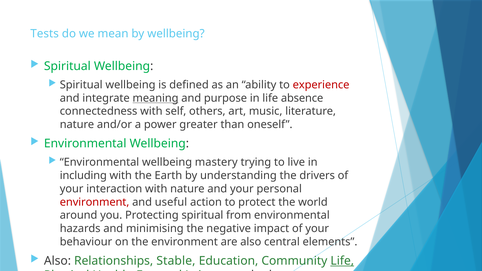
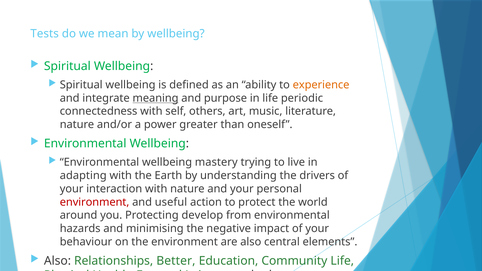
experience colour: red -> orange (321, 85)
absence: absence -> periodic (302, 98)
including: including -> adapting (83, 176)
Protecting spiritual: spiritual -> develop (202, 215)
Stable: Stable -> Better (176, 261)
Life underline: present -> none (342, 261)
